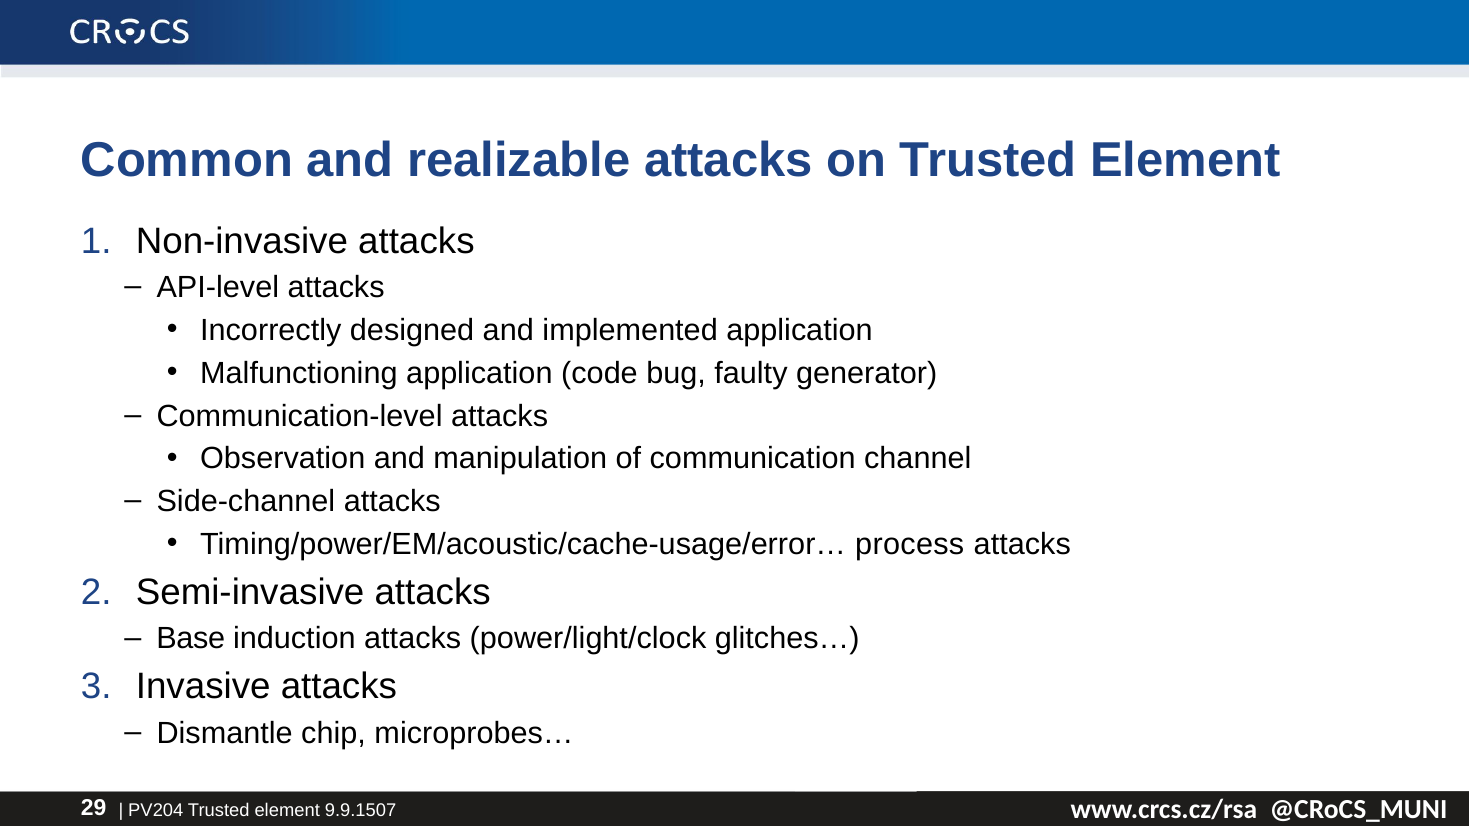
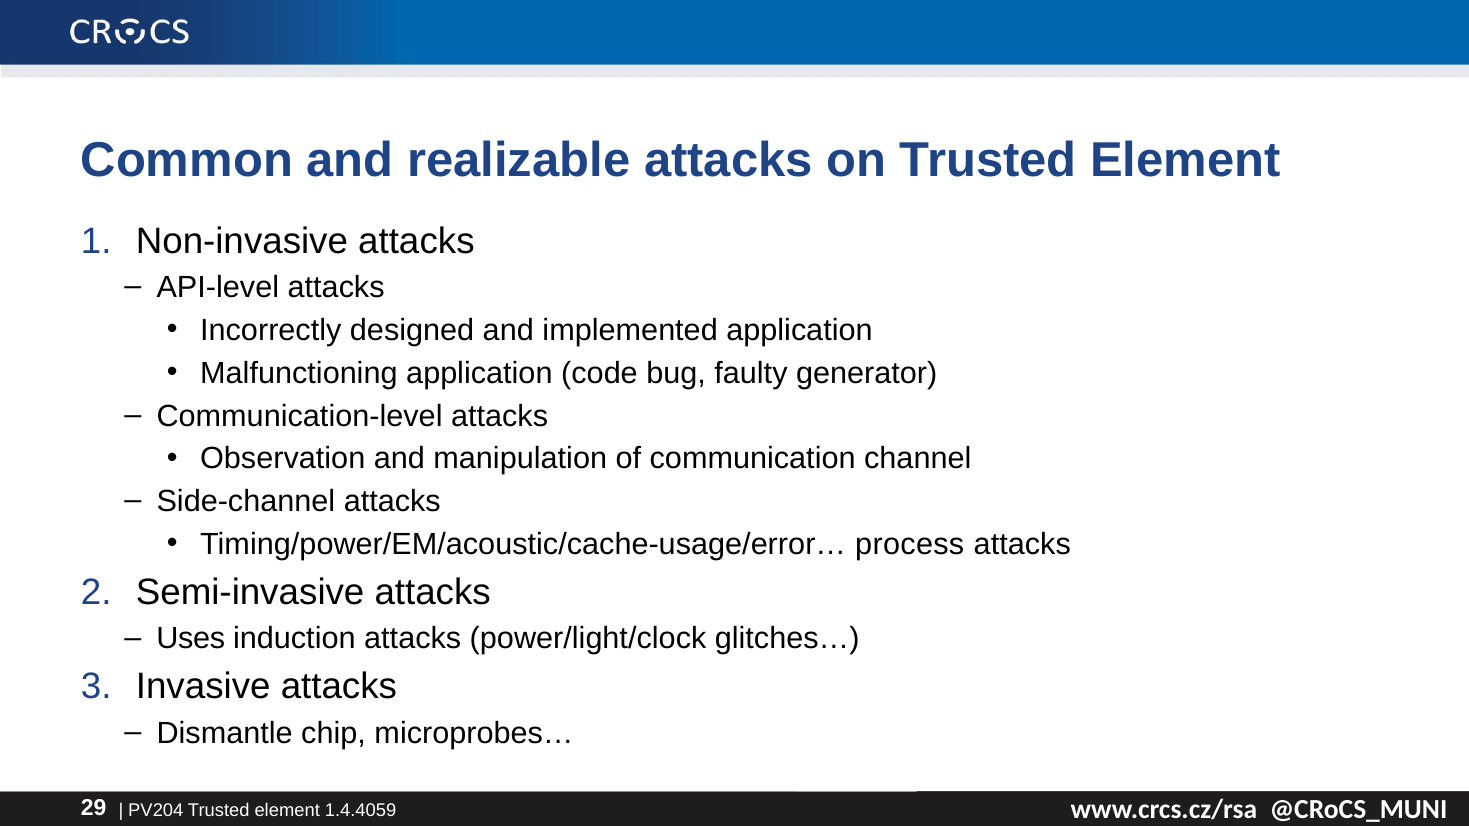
Base: Base -> Uses (191, 639)
9.9.1507: 9.9.1507 -> 1.4.4059 (361, 810)
